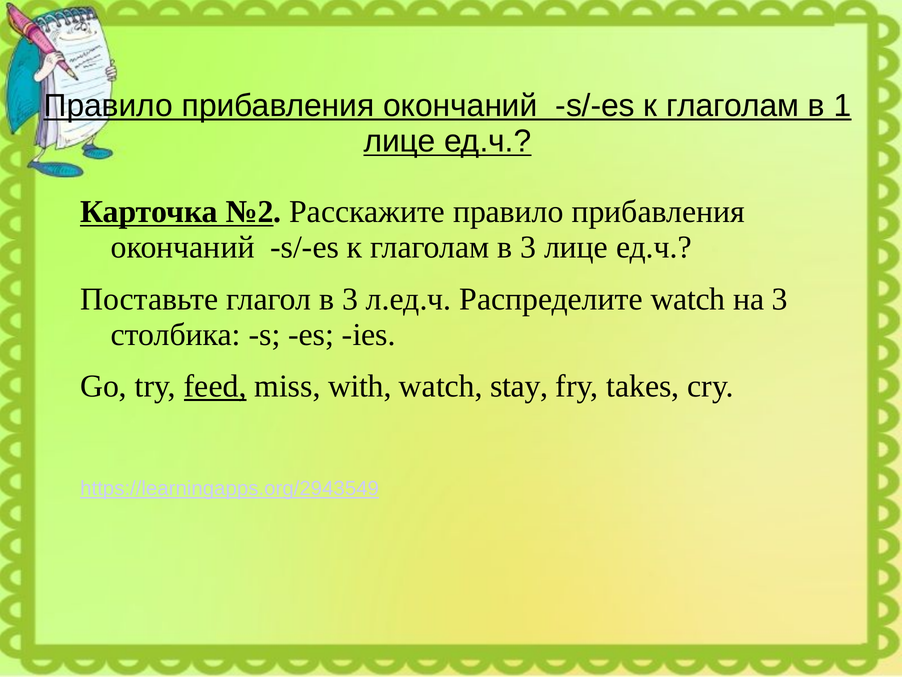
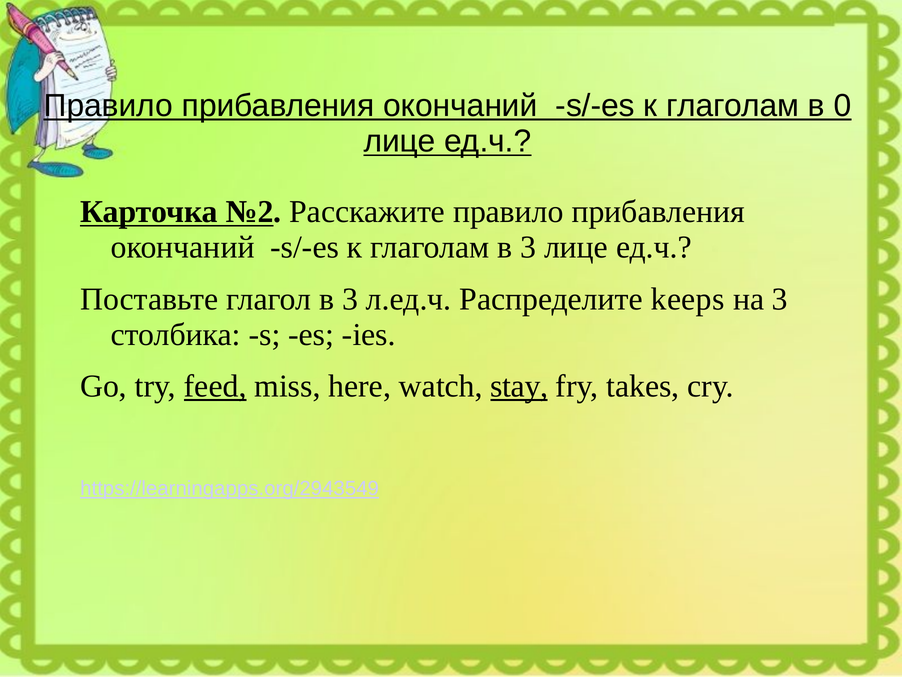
1: 1 -> 0 (843, 106)
Распределите watch: watch -> keeps (688, 299)
with: with -> here (360, 386)
stay underline: none -> present (519, 386)
